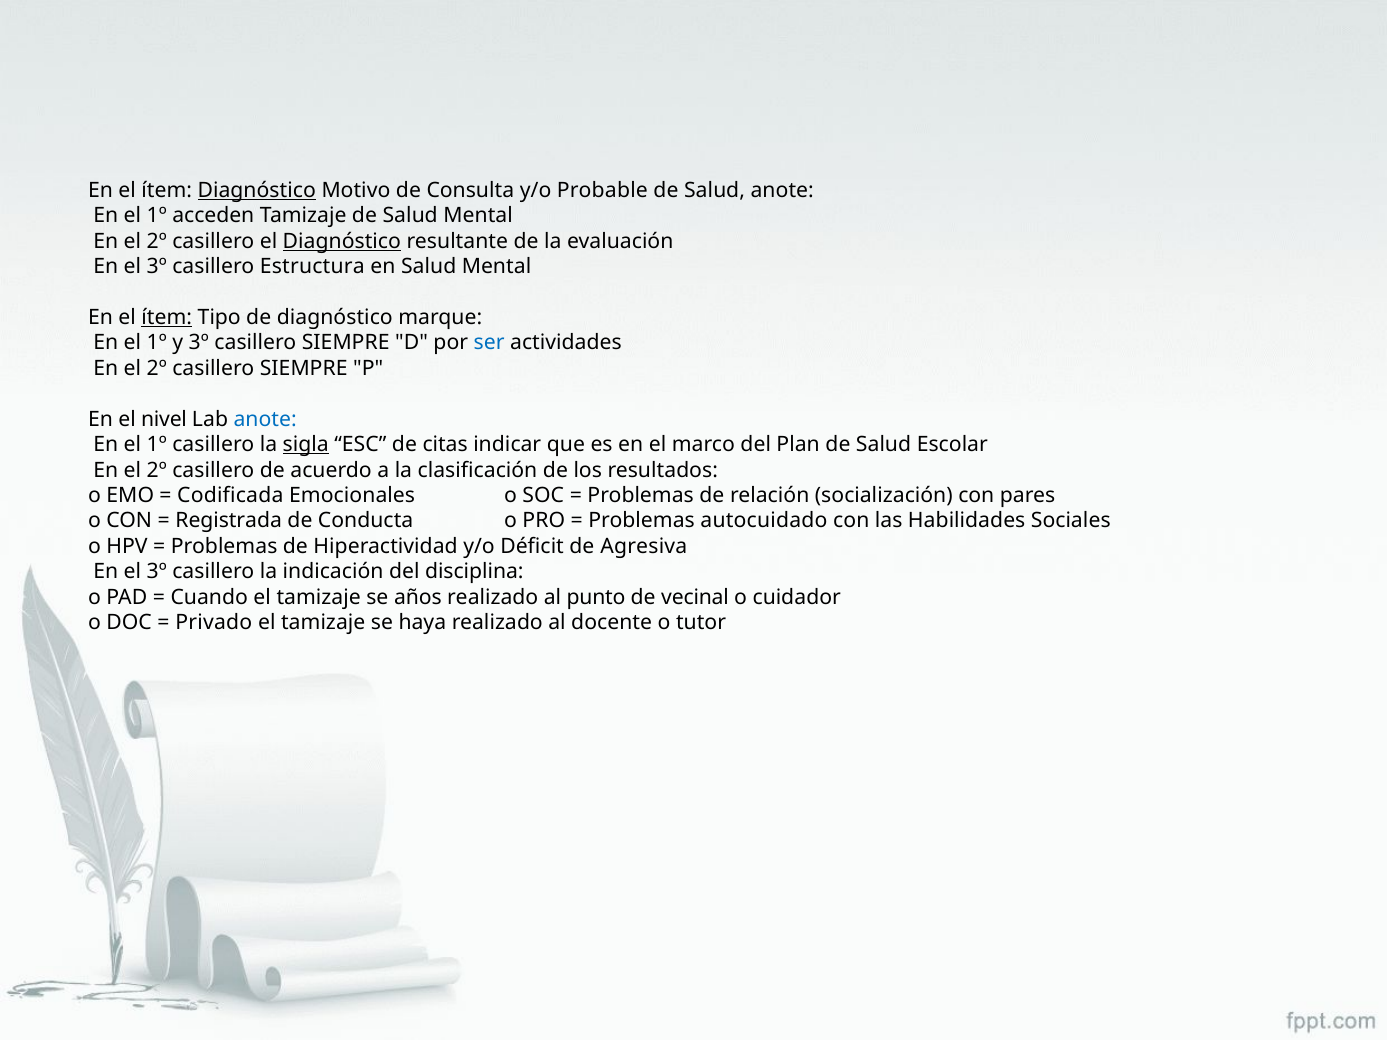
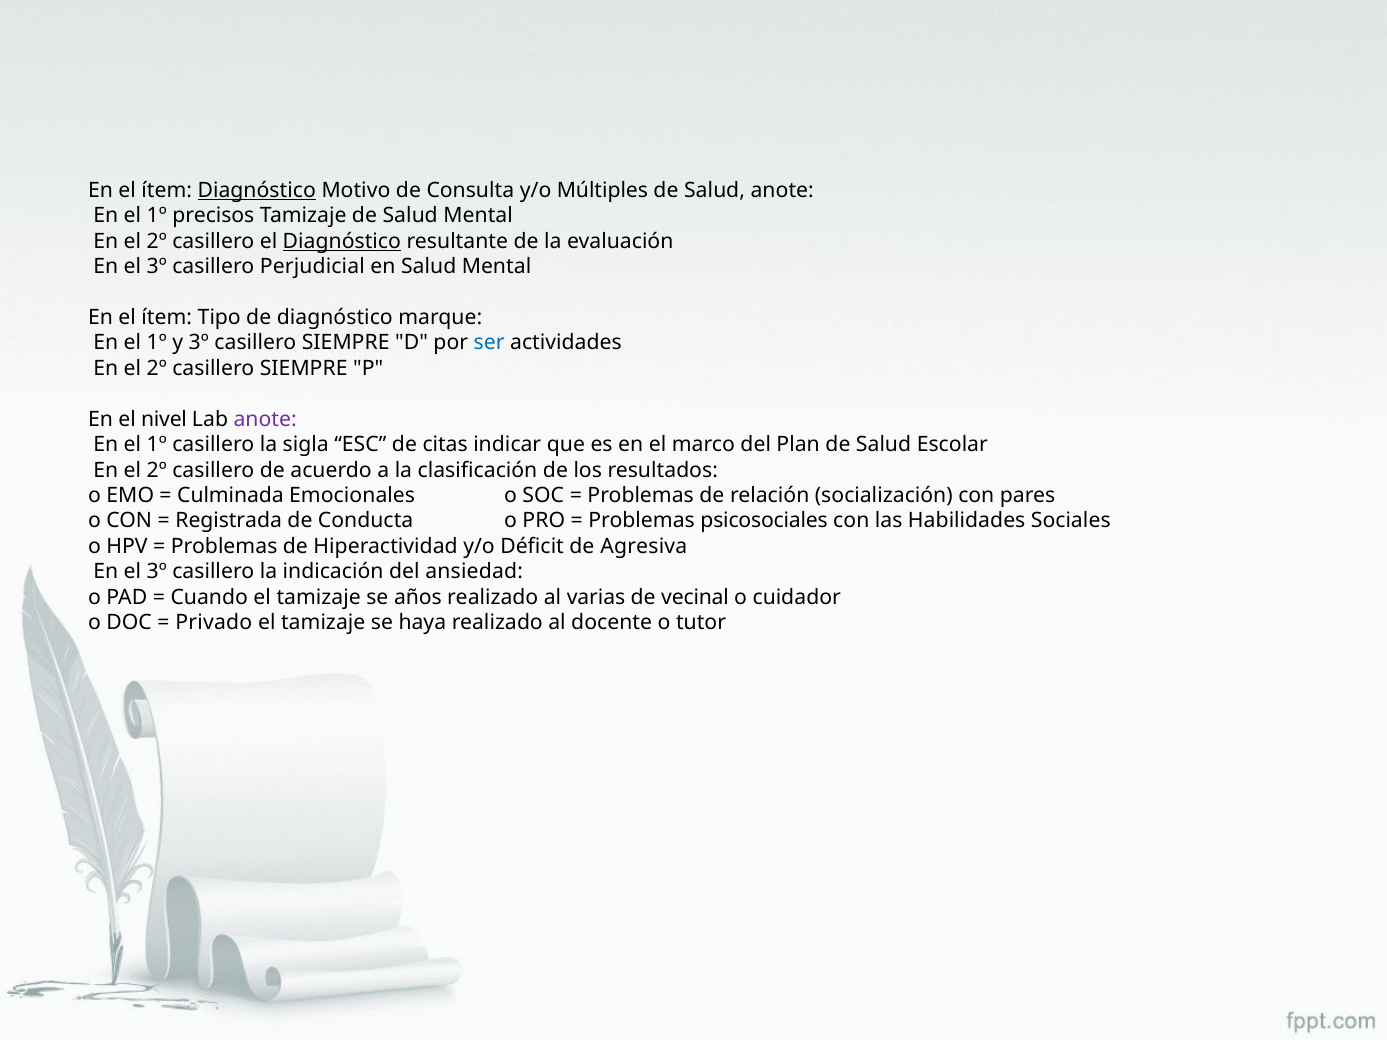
Probable: Probable -> Múltiples (602, 190)
acceden: acceden -> precisos (213, 216)
Estructura: Estructura -> Perjudicial (312, 267)
ítem underline: present -> none (167, 318)
anote colour: blue -> purple (265, 419)
sigla underline: present -> none (306, 445)
Codificada: Codificada -> Culminada (230, 496)
autocuidado: autocuidado -> psicosociales (764, 521)
disciplina: disciplina -> ansiedad (474, 572)
punto: punto -> varias (596, 597)
